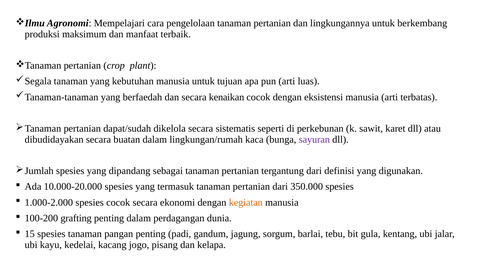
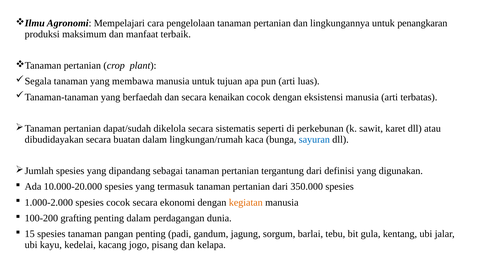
berkembang: berkembang -> penangkaran (422, 23)
kebutuhan: kebutuhan -> membawa (133, 81)
sayuran colour: purple -> blue (314, 140)
